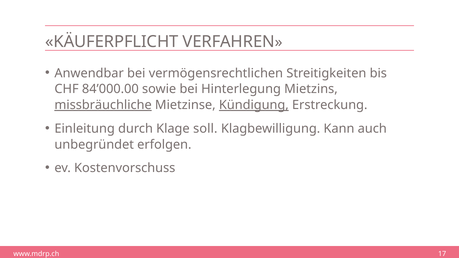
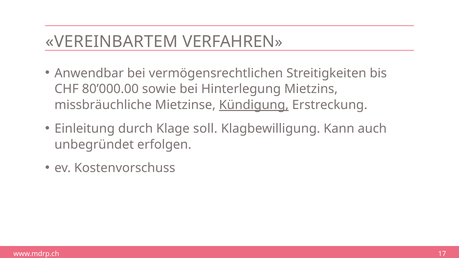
KÄUFERPFLICHT: KÄUFERPFLICHT -> VEREINBARTEM (112, 42)
84’000.00: 84’000.00 -> 80’000.00 (110, 89)
missbräuchliche underline: present -> none (103, 105)
